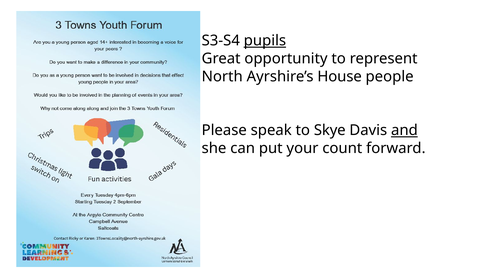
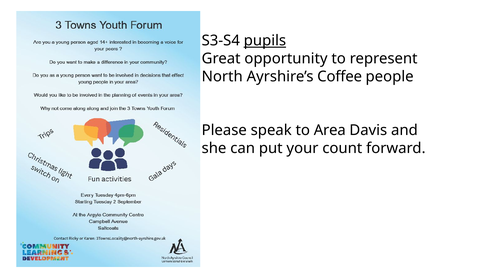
House: House -> Coffee (340, 76)
Skye: Skye -> Area (330, 130)
and underline: present -> none (404, 130)
